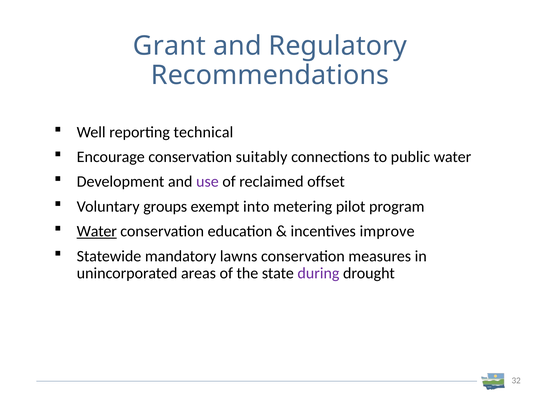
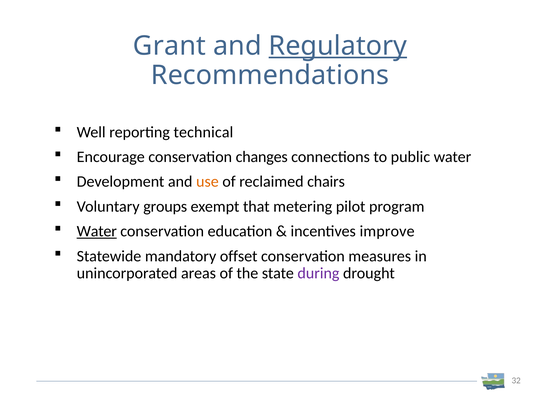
Regulatory underline: none -> present (338, 46)
suitably: suitably -> changes (262, 157)
use colour: purple -> orange (207, 182)
offset: offset -> chairs (326, 182)
into: into -> that (256, 206)
lawns: lawns -> offset (239, 256)
